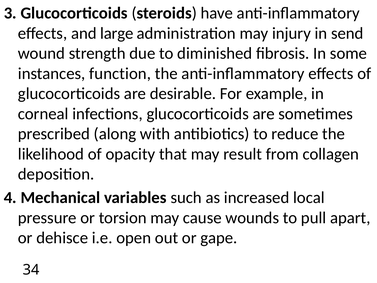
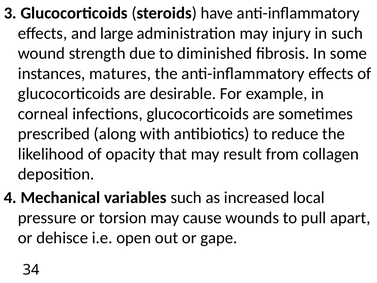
in send: send -> such (347, 33)
function: function -> matures (120, 73)
